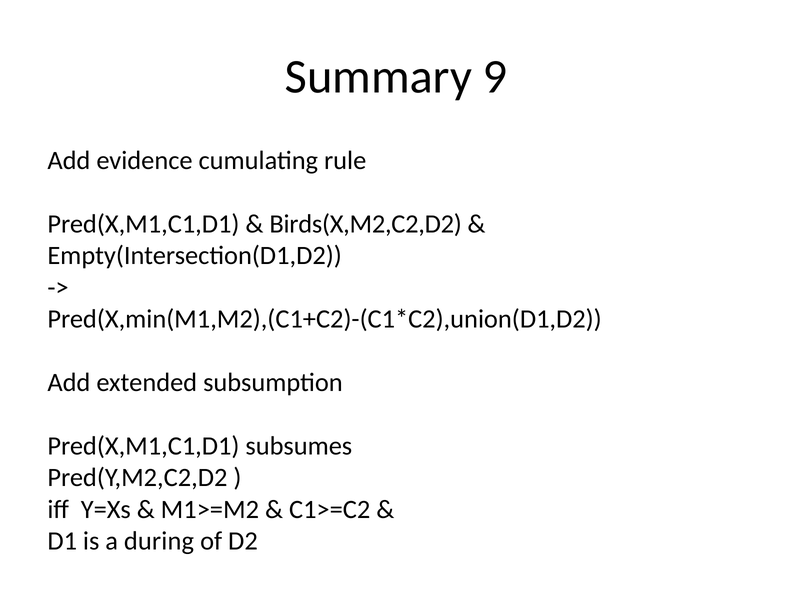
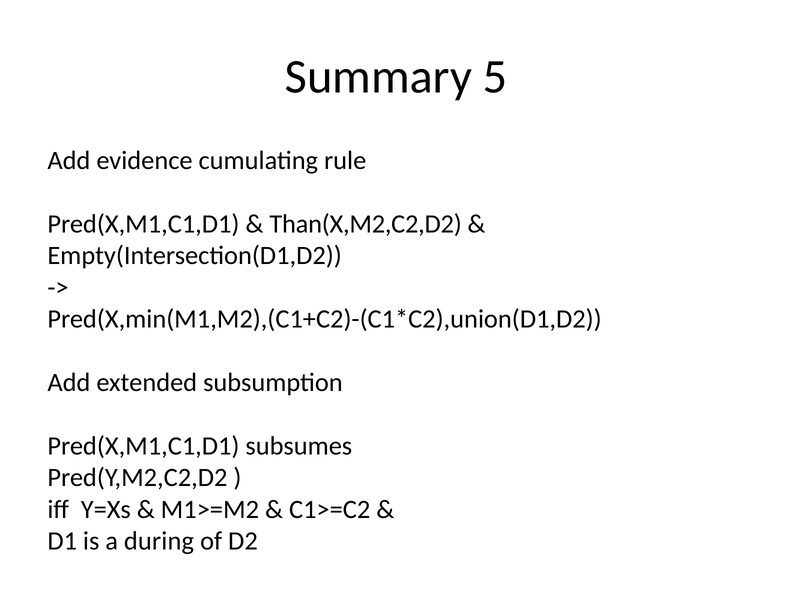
9: 9 -> 5 (495, 77)
Birds(X,M2,C2,D2: Birds(X,M2,C2,D2 -> Than(X,M2,C2,D2 (366, 224)
